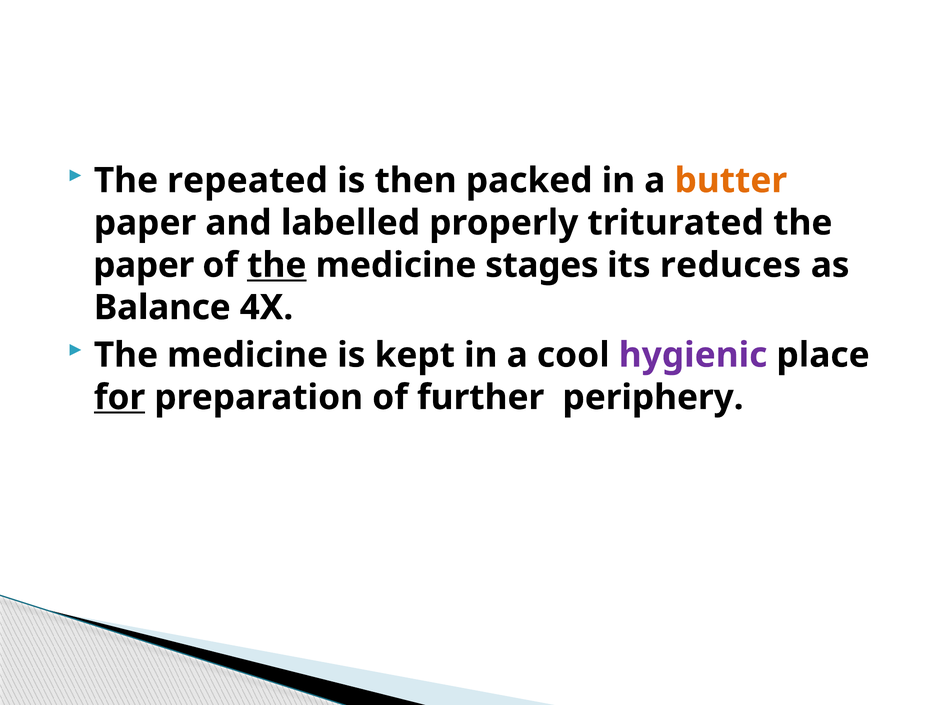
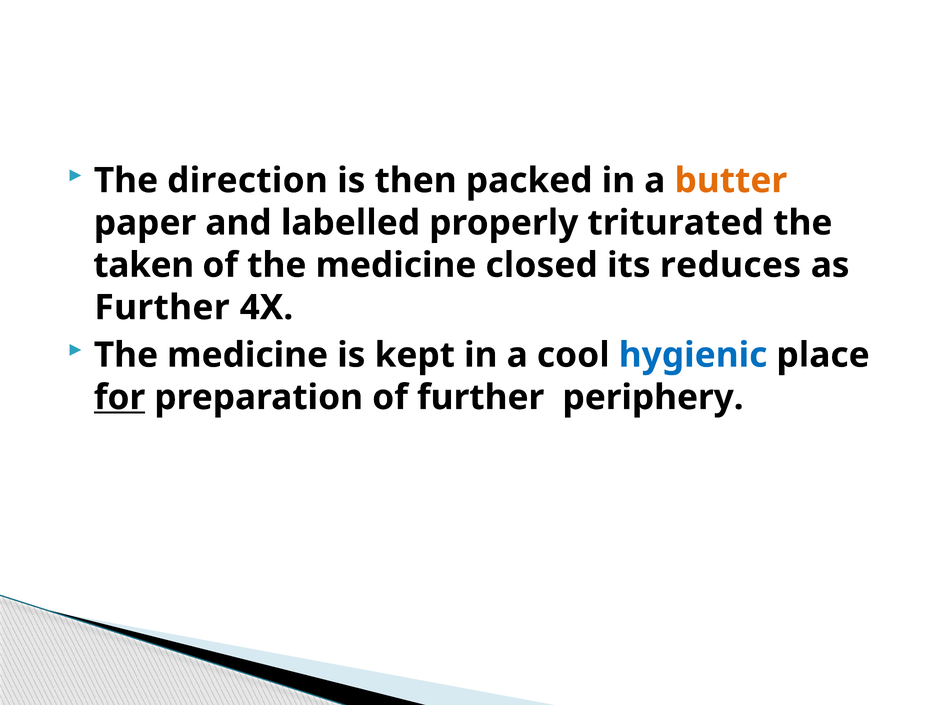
repeated: repeated -> direction (247, 181)
paper: paper -> taken (144, 265)
the underline: present -> none (277, 265)
stages: stages -> closed (542, 265)
Balance: Balance -> Further (162, 308)
hygienic colour: purple -> blue (693, 355)
